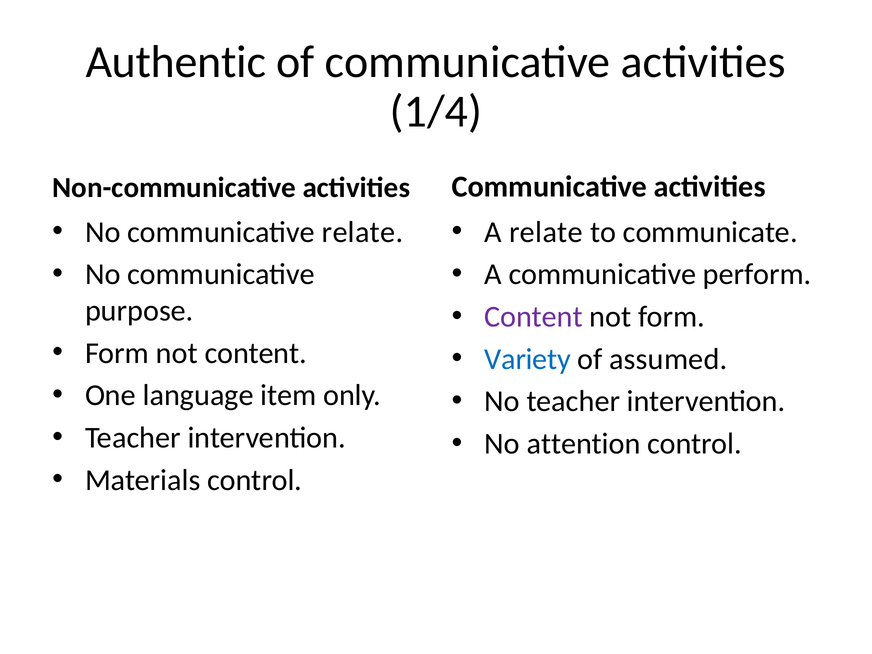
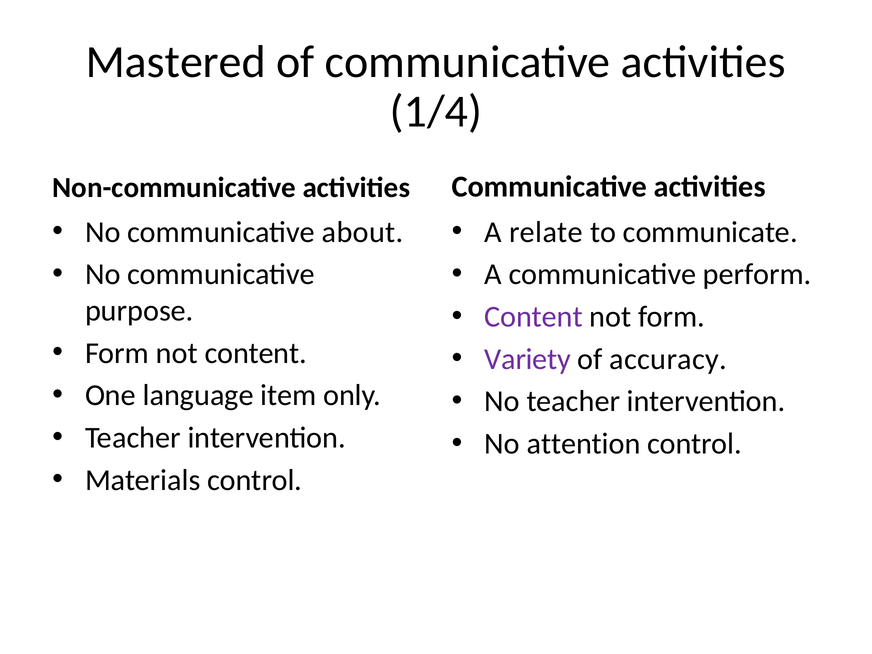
Authentic: Authentic -> Mastered (176, 62)
communicative relate: relate -> about (363, 232)
Variety colour: blue -> purple (528, 359)
assumed: assumed -> accuracy (668, 359)
